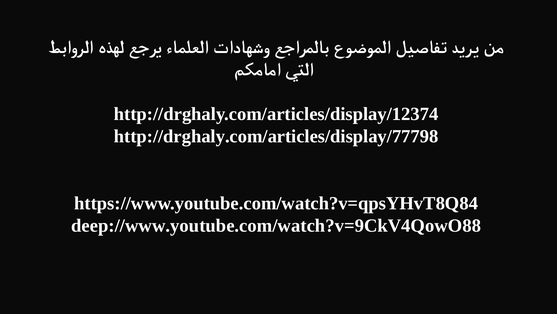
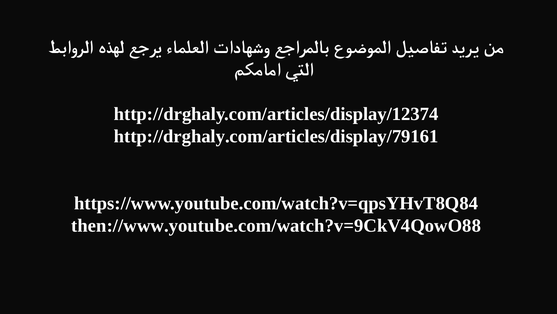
http://drghaly.com/articles/display/77798: http://drghaly.com/articles/display/77798 -> http://drghaly.com/articles/display/79161 (276, 136)
deep://www.youtube.com/watch?v=9CkV4QowO88: deep://www.youtube.com/watch?v=9CkV4QowO88 -> then://www.youtube.com/watch?v=9CkV4QowO88 (276, 225)
